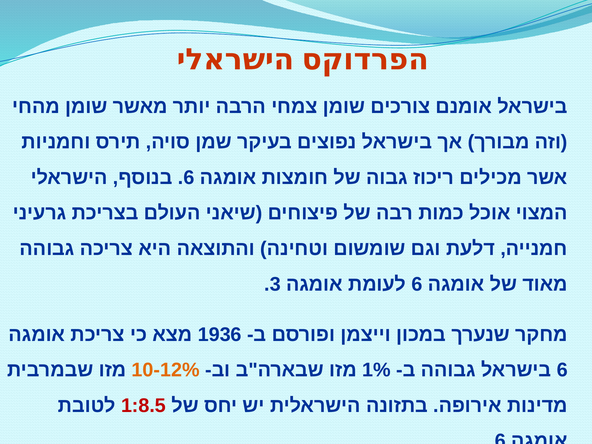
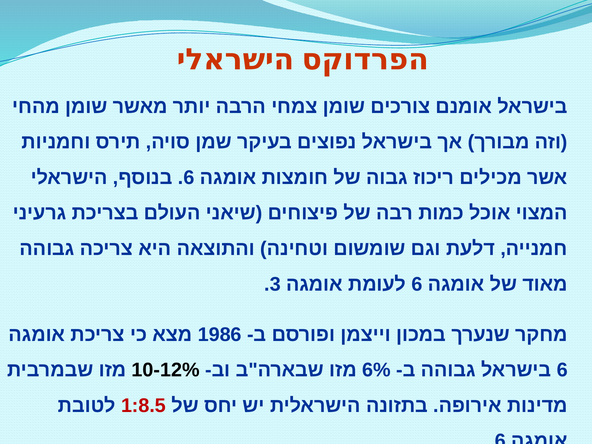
1936: 1936 -> 1986 (220, 335)
10-12% colour: orange -> black (166, 370)
1%: 1% -> 6% (377, 370)
